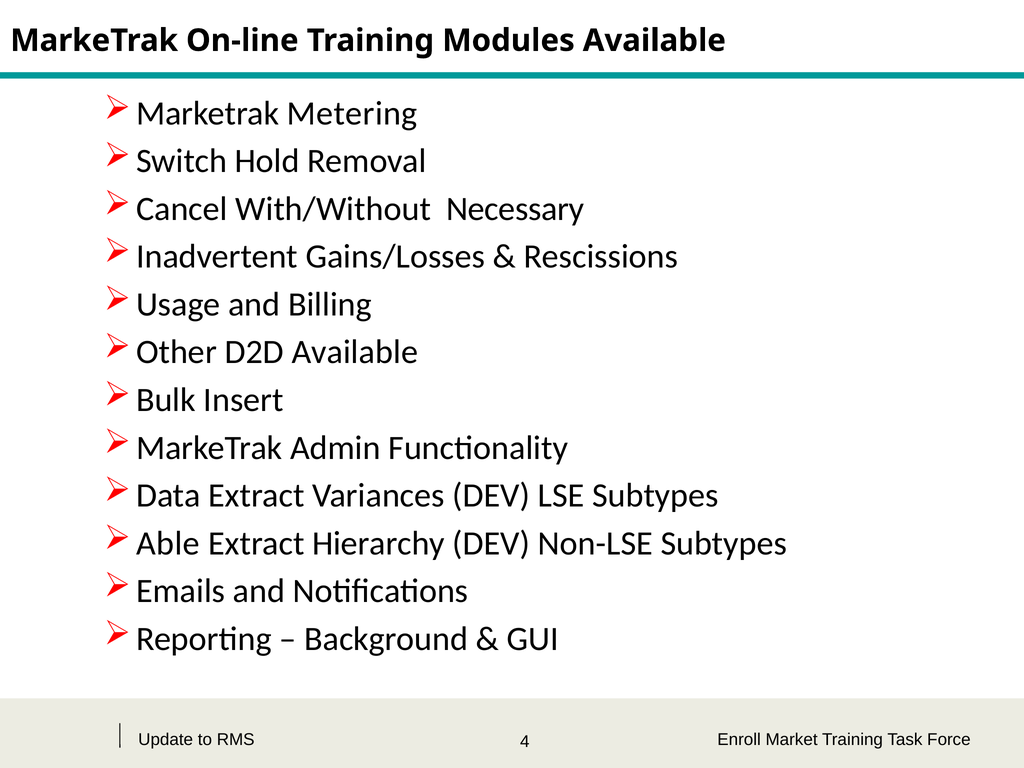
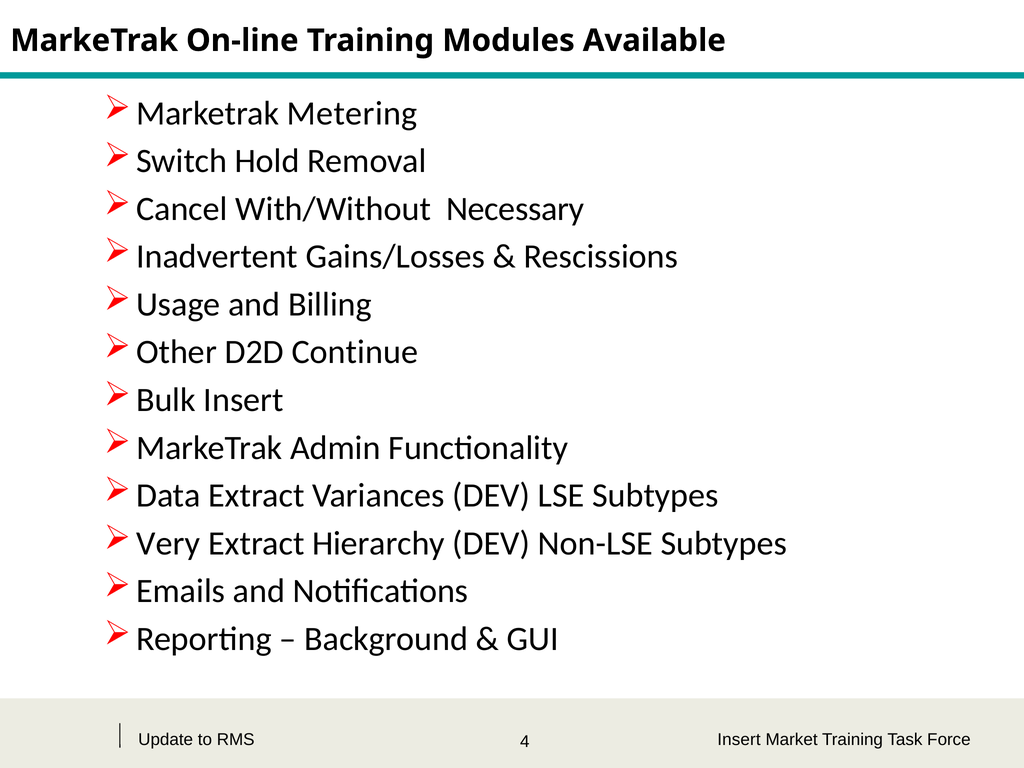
D2D Available: Available -> Continue (355, 352)
Able: Able -> Very (168, 543)
Enroll: Enroll -> Insert (739, 740)
